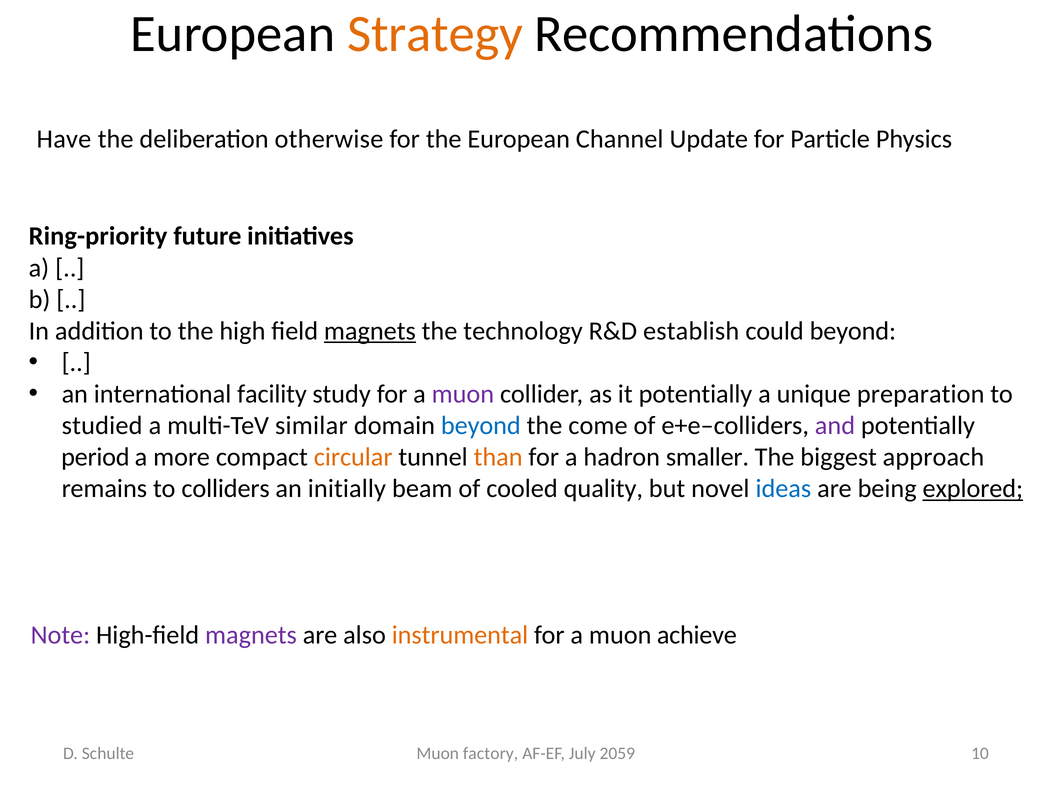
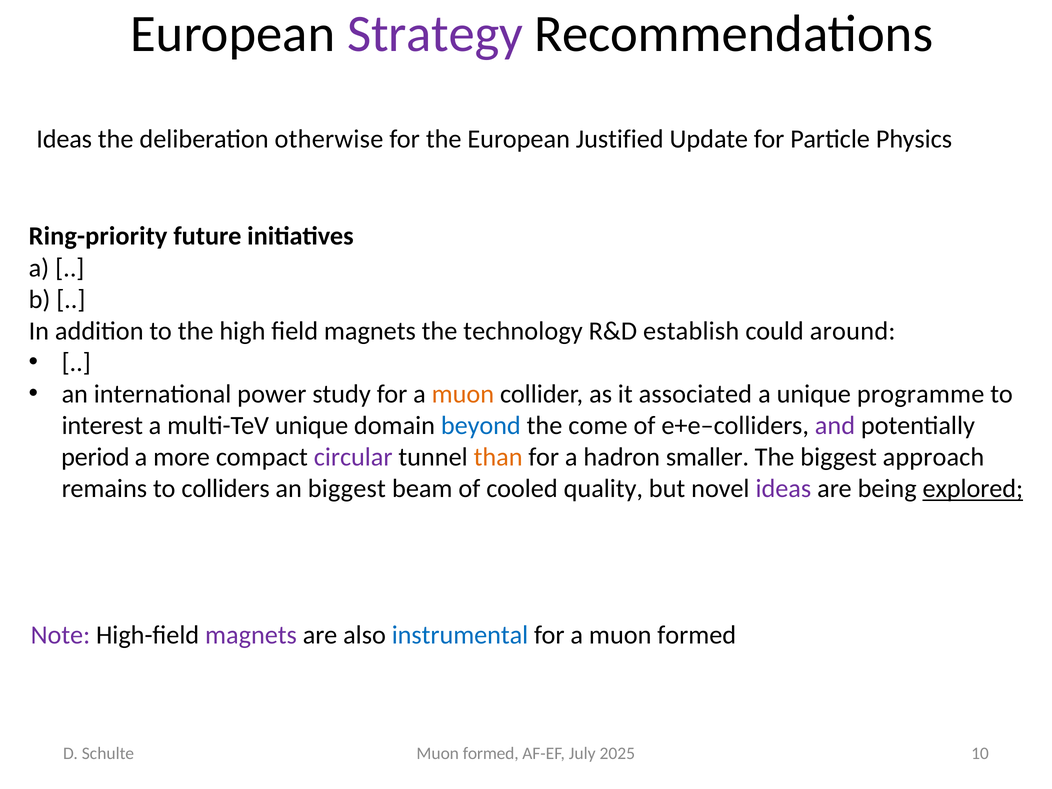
Strategy colour: orange -> purple (435, 34)
Have: Have -> Ideas (64, 139)
Channel: Channel -> Justified (620, 139)
magnets underline: present -> none (370, 331)
could beyond: beyond -> around (853, 331)
facility: facility -> power (272, 394)
muon colour: purple -> orange (463, 394)
it potentially: potentially -> associated (695, 394)
preparation: preparation -> programme (921, 394)
studied: studied -> interest (102, 426)
multi-TeV similar: similar -> unique (312, 426)
circular colour: orange -> purple (353, 457)
an initially: initially -> biggest (347, 489)
ideas colour: blue -> purple (783, 489)
instrumental colour: orange -> blue (460, 635)
a muon achieve: achieve -> formed (697, 635)
factory: factory -> formed (491, 753)
2059: 2059 -> 2025 (617, 753)
